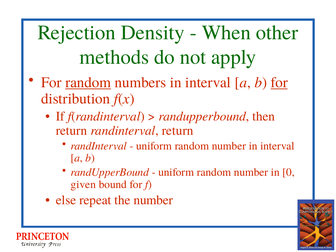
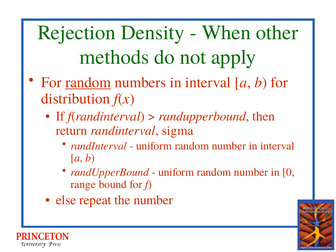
for underline: present -> none (279, 82)
randinterval return: return -> sigma (178, 130)
given: given -> range (83, 184)
